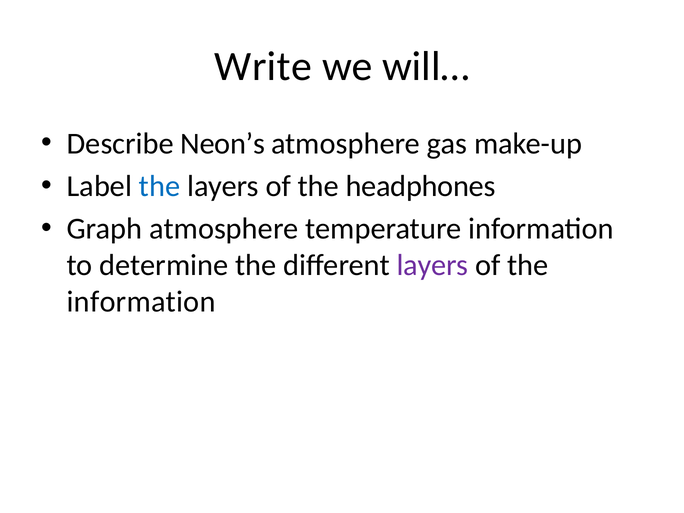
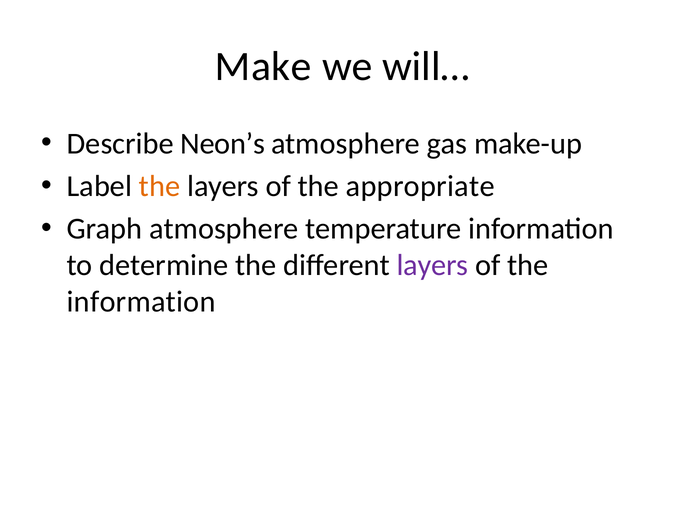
Write: Write -> Make (263, 66)
the colour: blue -> orange (160, 186)
headphones: headphones -> appropriate (420, 186)
